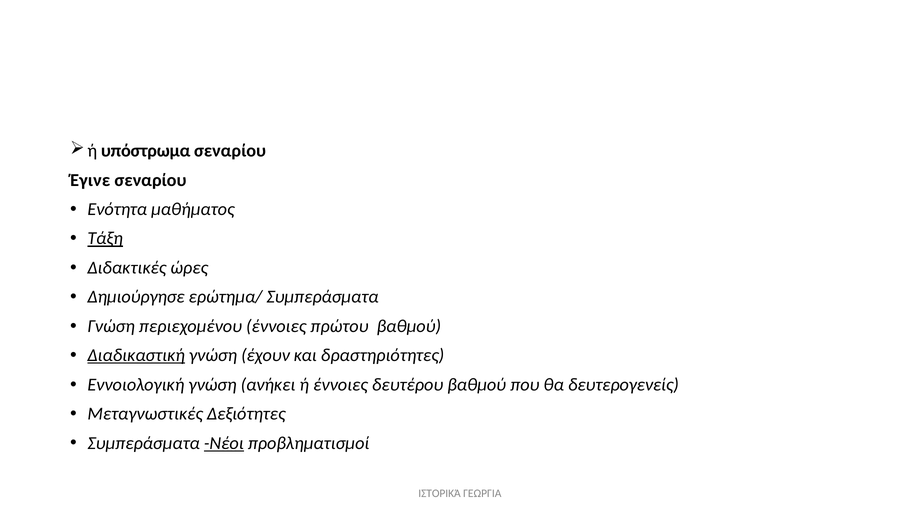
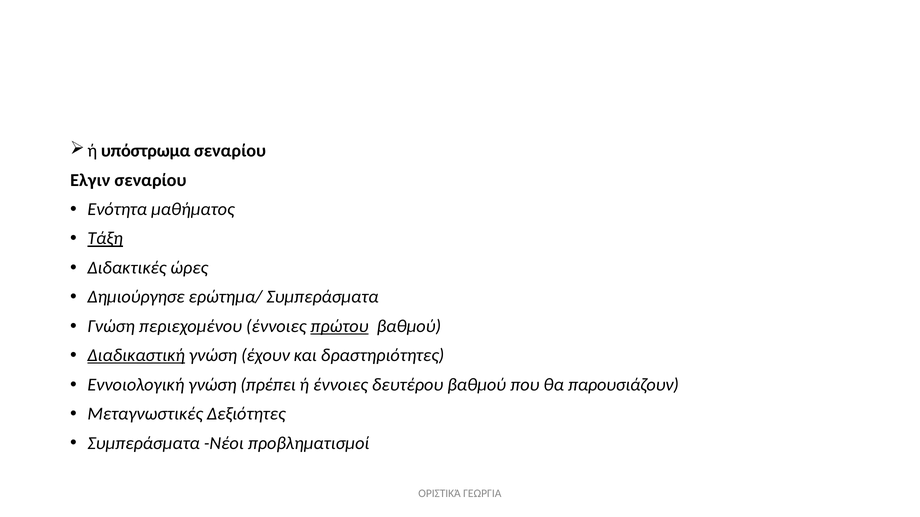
Έγινε: Έγινε -> Ελγιν (90, 180)
πρώτου underline: none -> present (339, 326)
ανήκει: ανήκει -> πρέπει (268, 385)
δευτερογενείς: δευτερογενείς -> παρουσιάζουν (623, 385)
Νέοι underline: present -> none (224, 443)
ΙΣΤΟΡΙΚΆ: ΙΣΤΟΡΙΚΆ -> ΟΡΙΣΤΙΚΆ (440, 494)
